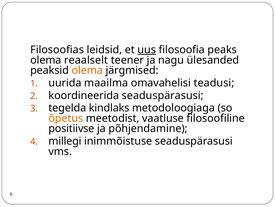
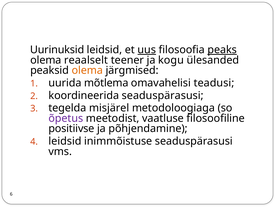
Filosoofias: Filosoofias -> Uurinuksid (57, 50)
peaks underline: none -> present (222, 50)
nagu: nagu -> kogu (171, 60)
maailma: maailma -> mõtlema (106, 83)
kindlaks: kindlaks -> misjärel (109, 108)
õpetus colour: orange -> purple (66, 118)
millegi: millegi -> leidsid (65, 141)
